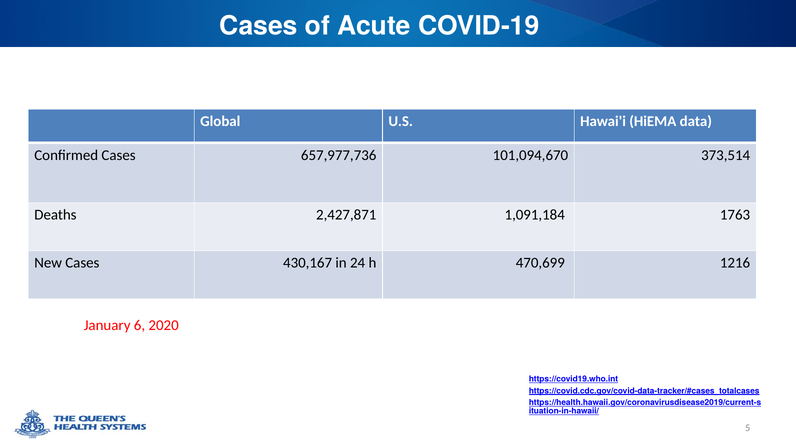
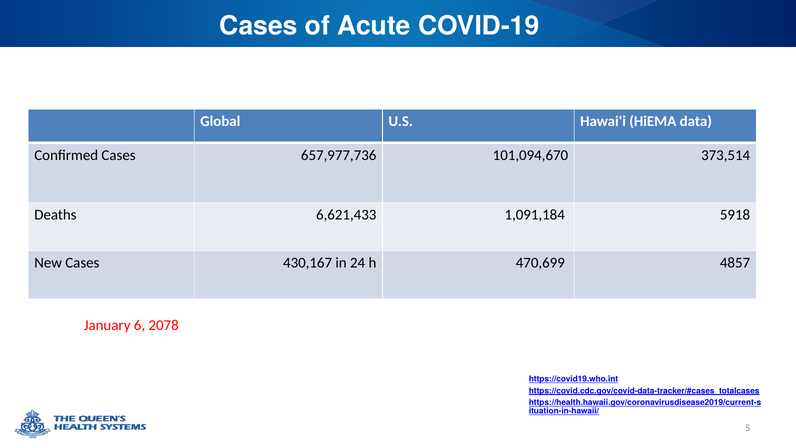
2,427,871: 2,427,871 -> 6,621,433 (346, 215)
1763: 1763 -> 5918 (735, 215)
1216: 1216 -> 4857 (735, 263)
2020: 2020 -> 2078 (164, 325)
